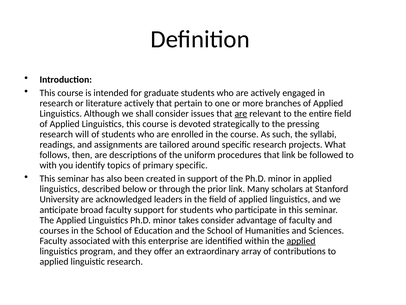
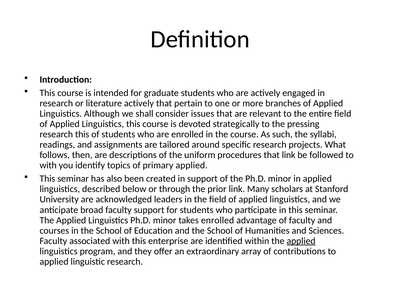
are underline: present -> none (241, 113)
research will: will -> this (82, 134)
primary specific: specific -> applied (192, 165)
takes consider: consider -> enrolled (218, 220)
